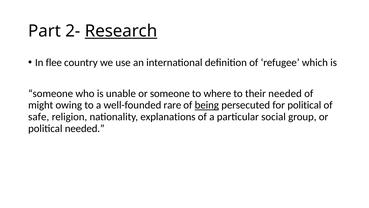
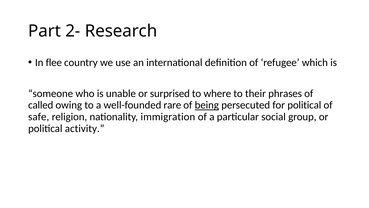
Research underline: present -> none (121, 31)
or someone: someone -> surprised (170, 93)
their needed: needed -> phrases (285, 93)
might: might -> called (41, 105)
explanations: explanations -> immigration (168, 117)
political needed: needed -> activity (85, 128)
